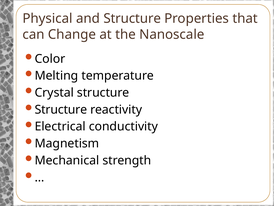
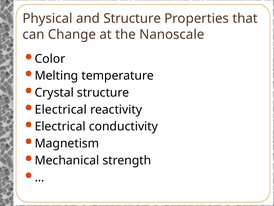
Structure: Structure -> Electrical (61, 109)
